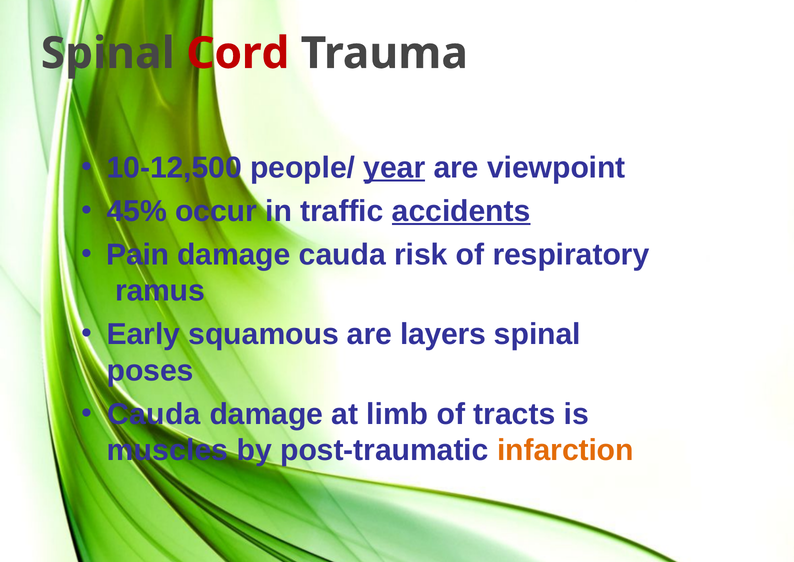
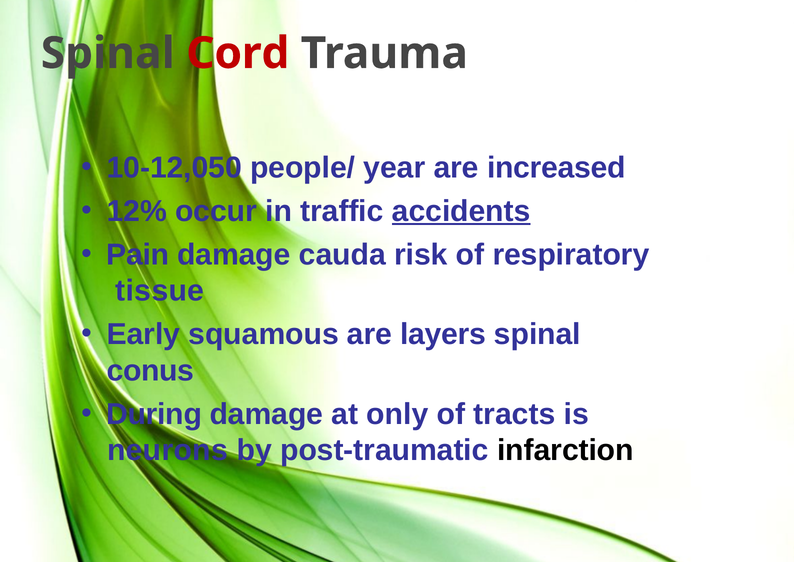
10-12,500: 10-12,500 -> 10-12,050 (174, 168)
year underline: present -> none (394, 168)
viewpoint: viewpoint -> increased (556, 168)
45%: 45% -> 12% (137, 211)
ramus: ramus -> tissue (160, 291)
poses: poses -> conus (150, 370)
Cauda: Cauda -> During (154, 414)
limb: limb -> only (397, 414)
muscles: muscles -> neurons (167, 450)
infarction colour: orange -> black (565, 450)
